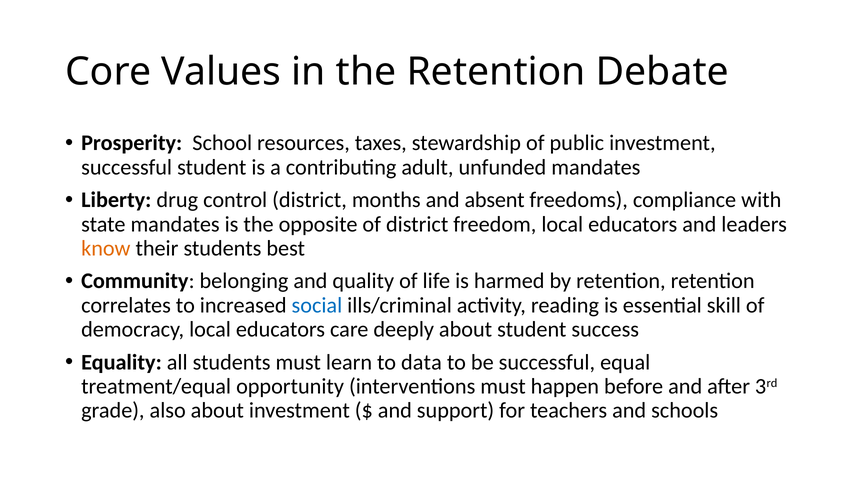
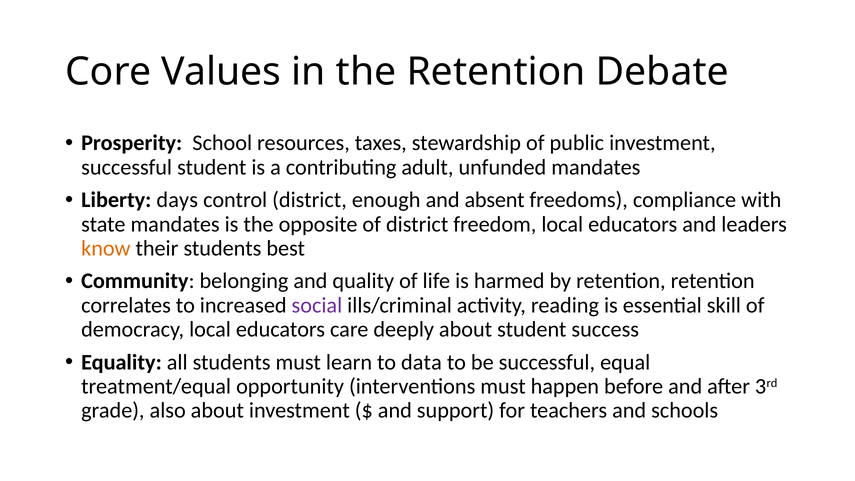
drug: drug -> days (177, 200)
months: months -> enough (386, 200)
social colour: blue -> purple (317, 305)
